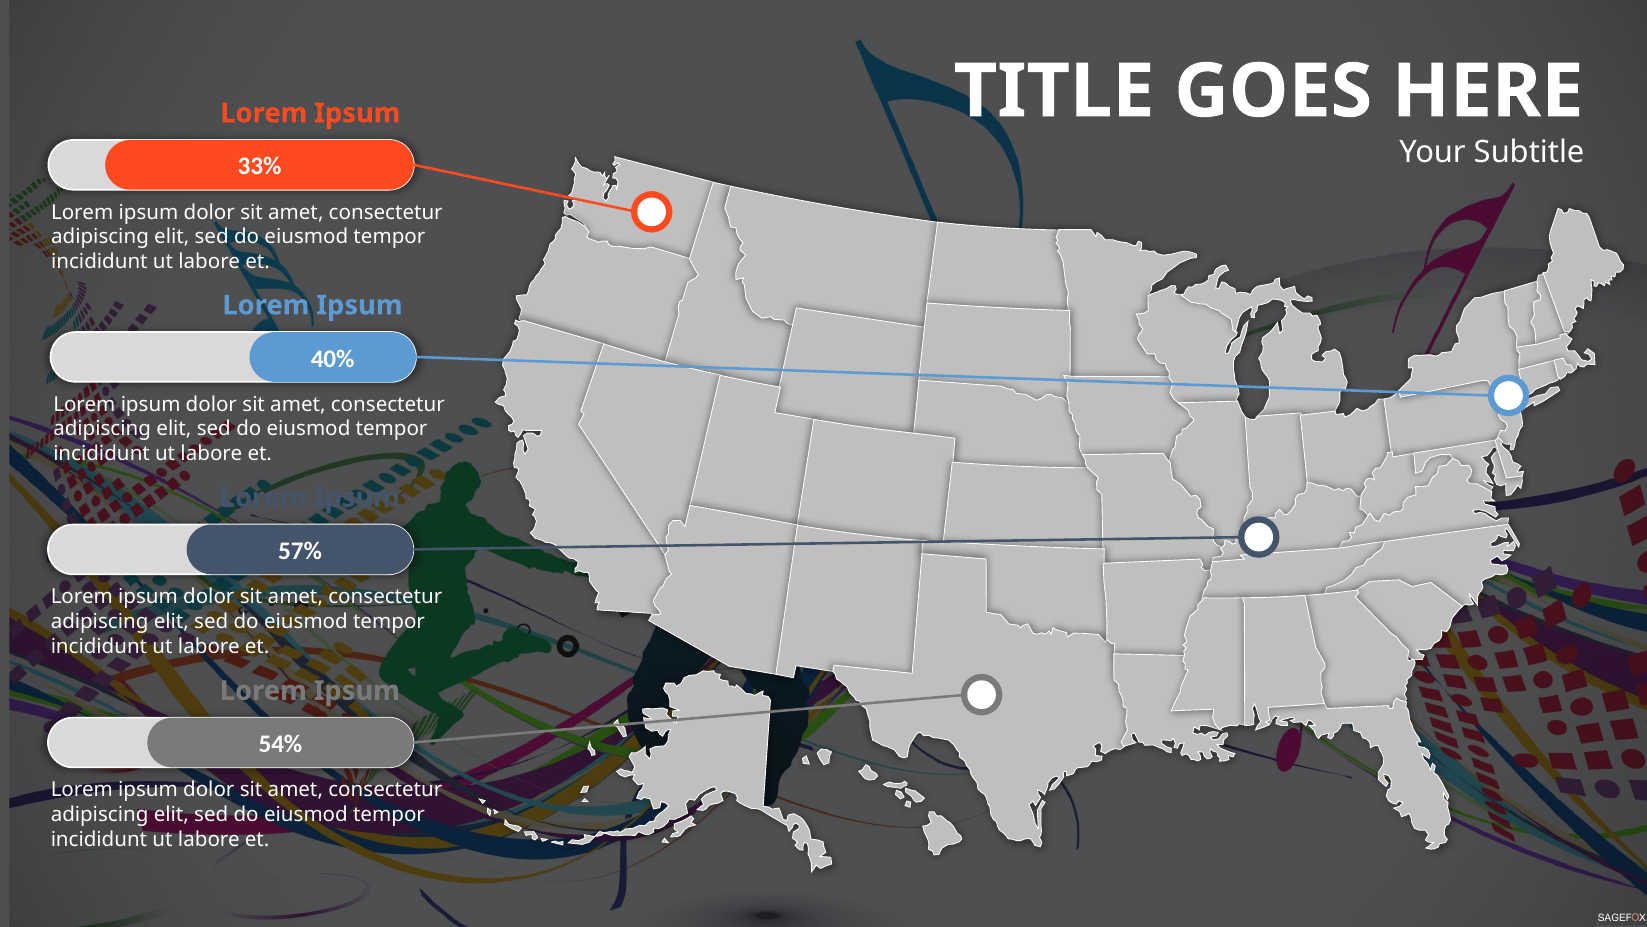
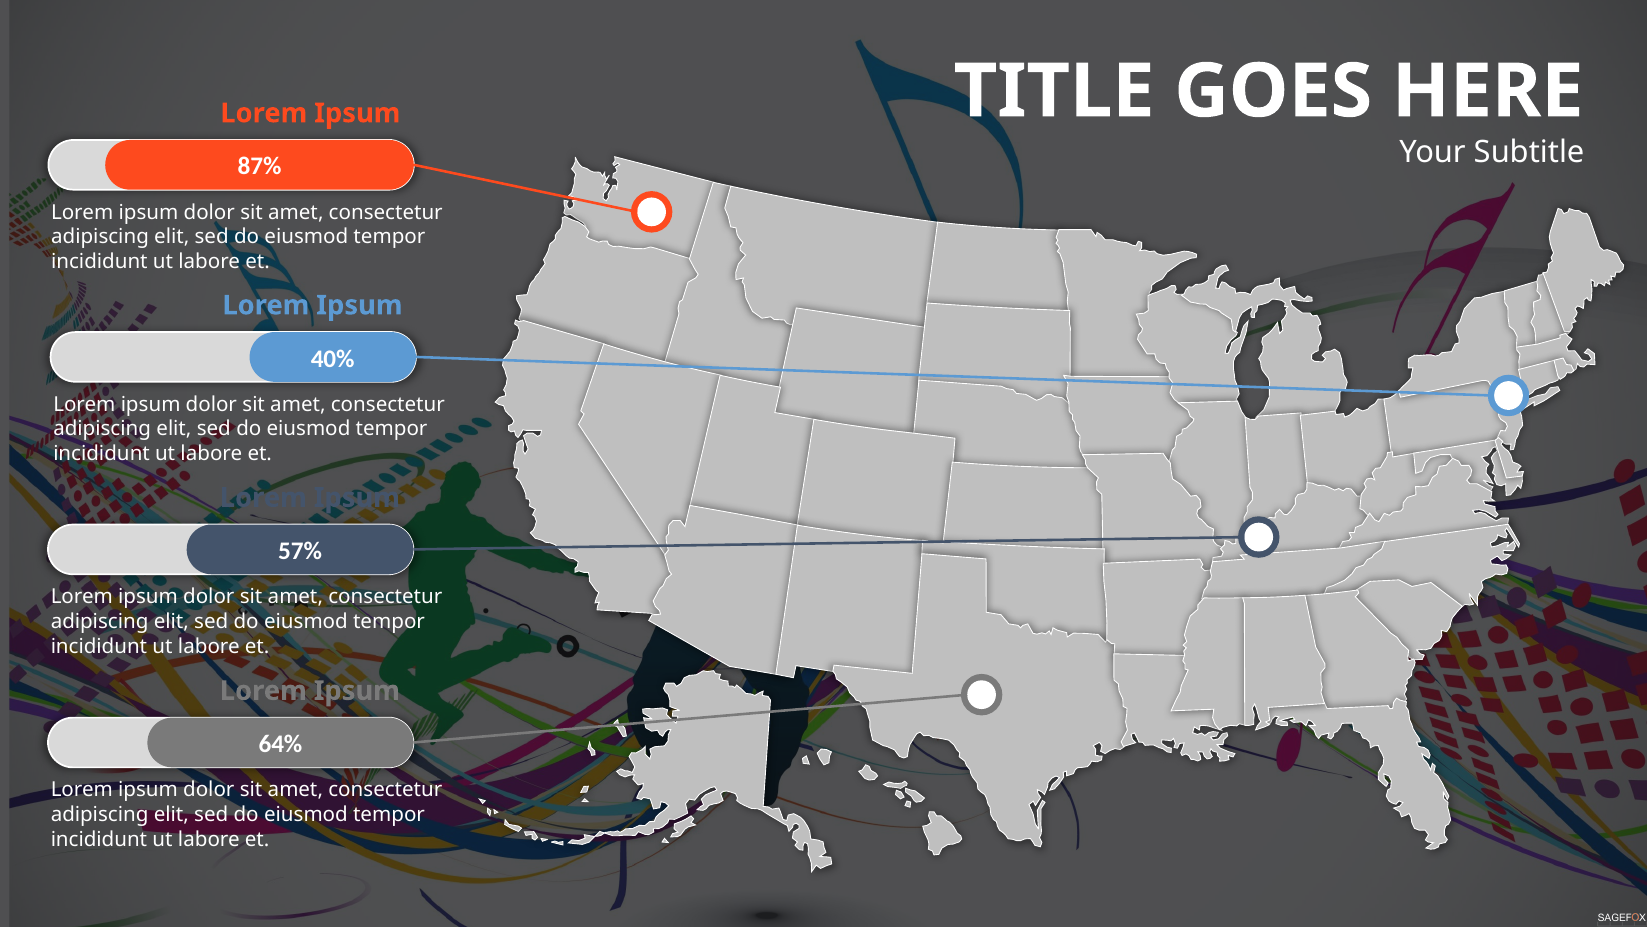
33%: 33% -> 87% (260, 166)
54%: 54% -> 64% (280, 744)
